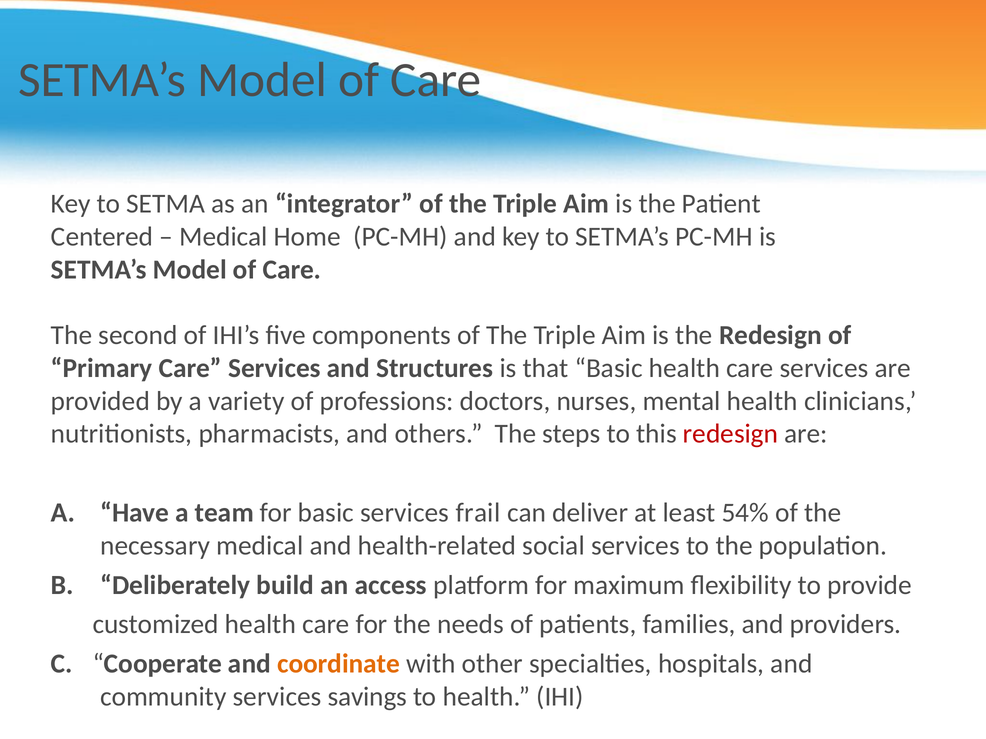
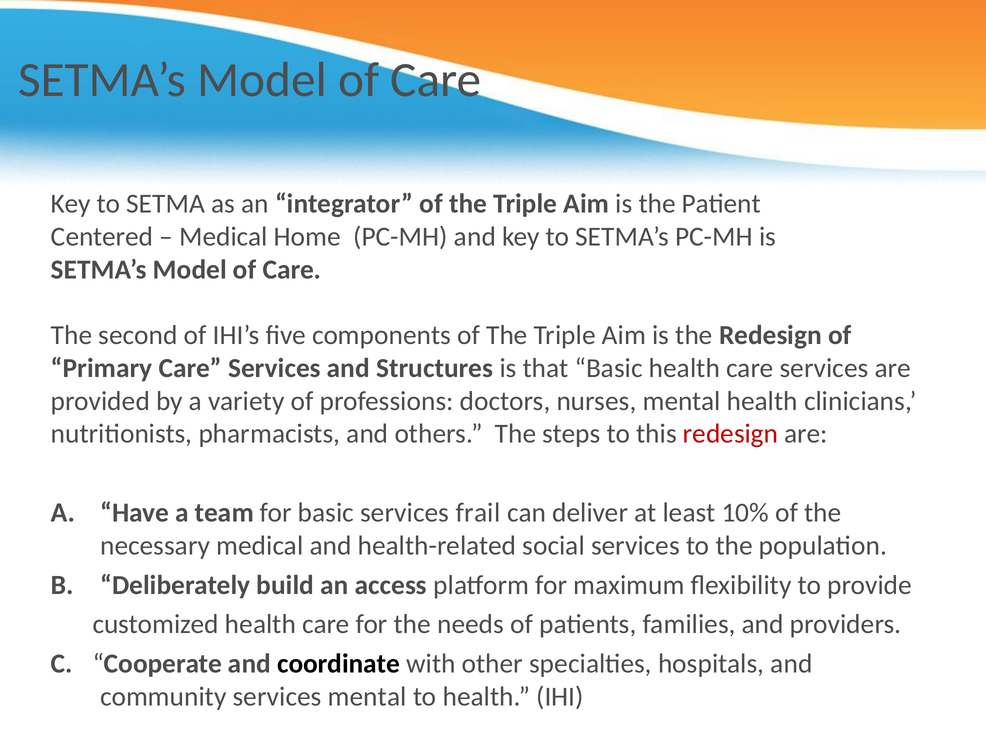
54%: 54% -> 10% (745, 513)
coordinate colour: orange -> black (339, 664)
services savings: savings -> mental (367, 697)
